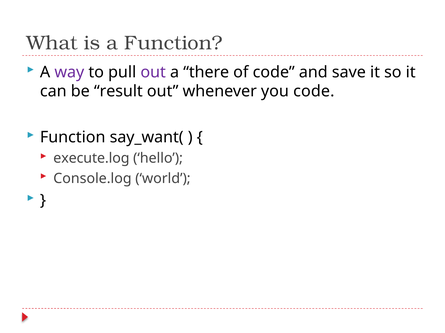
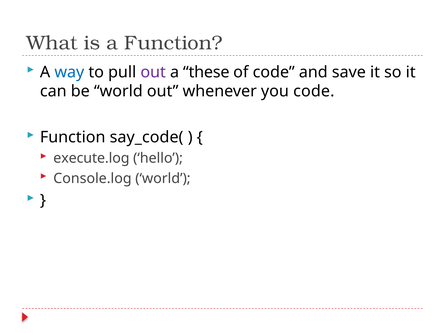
way colour: purple -> blue (69, 72)
there: there -> these (206, 72)
be result: result -> world (118, 92)
say_want(: say_want( -> say_code( (147, 138)
